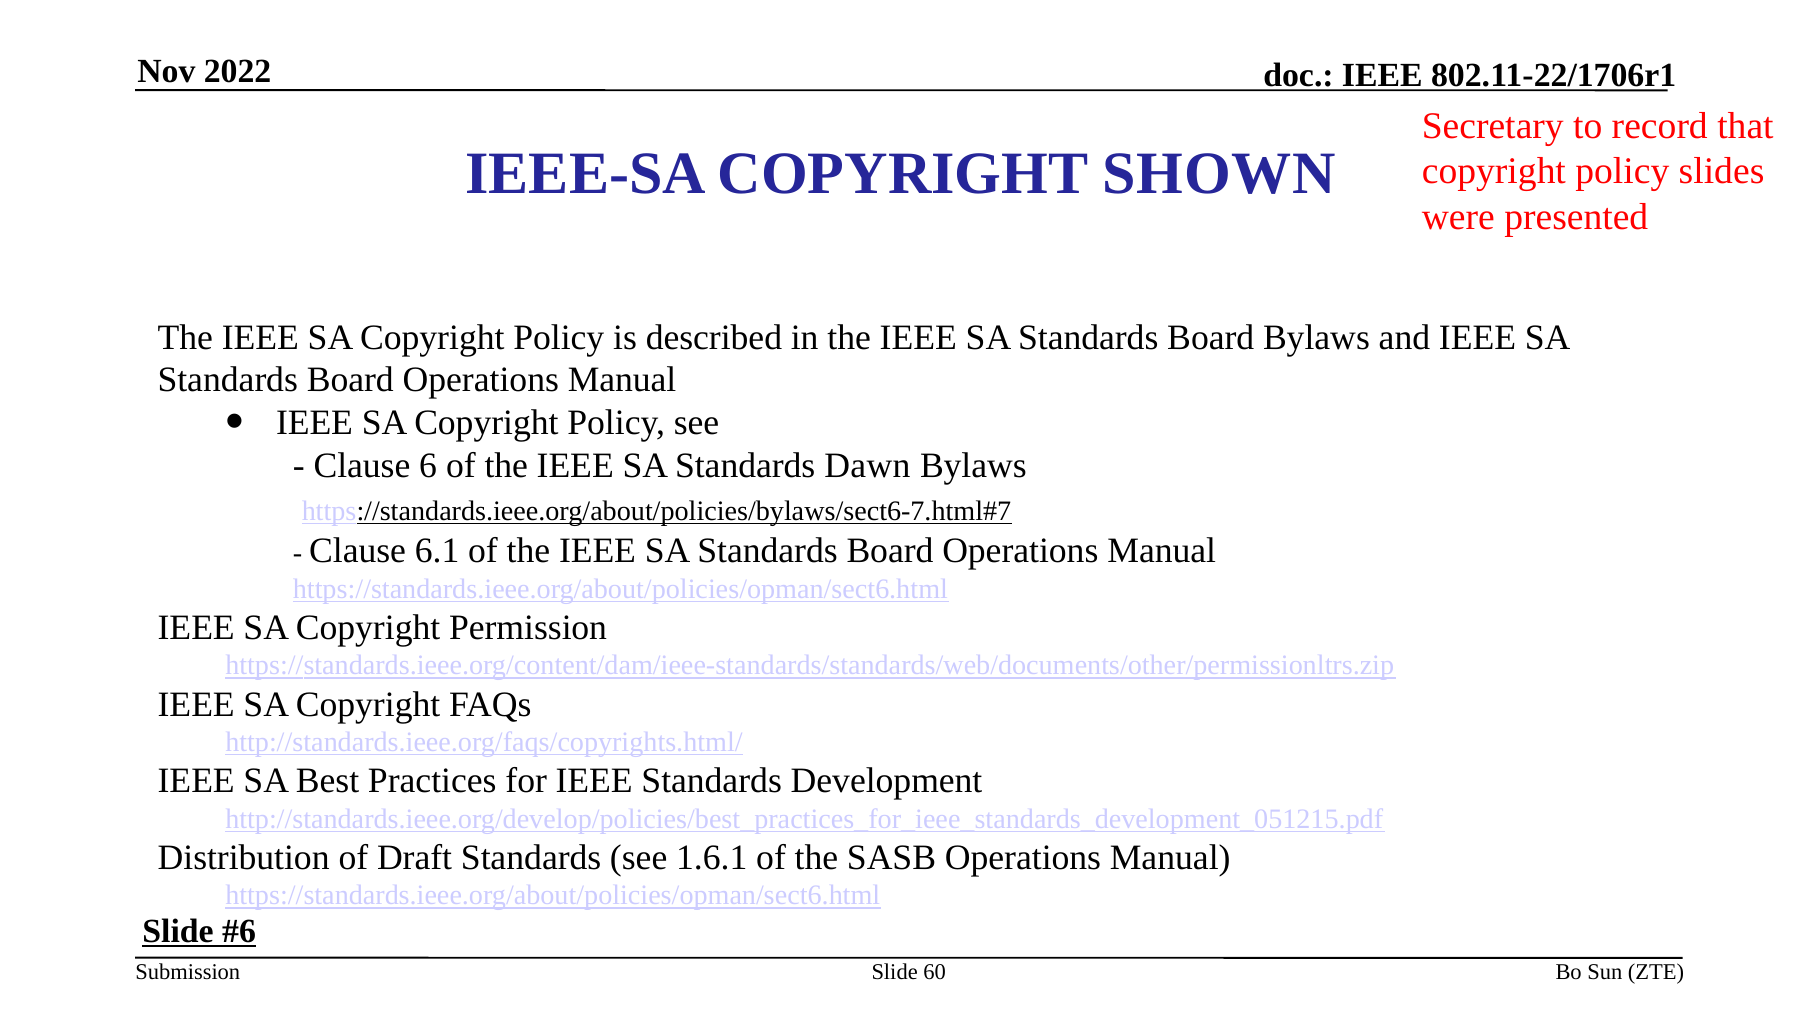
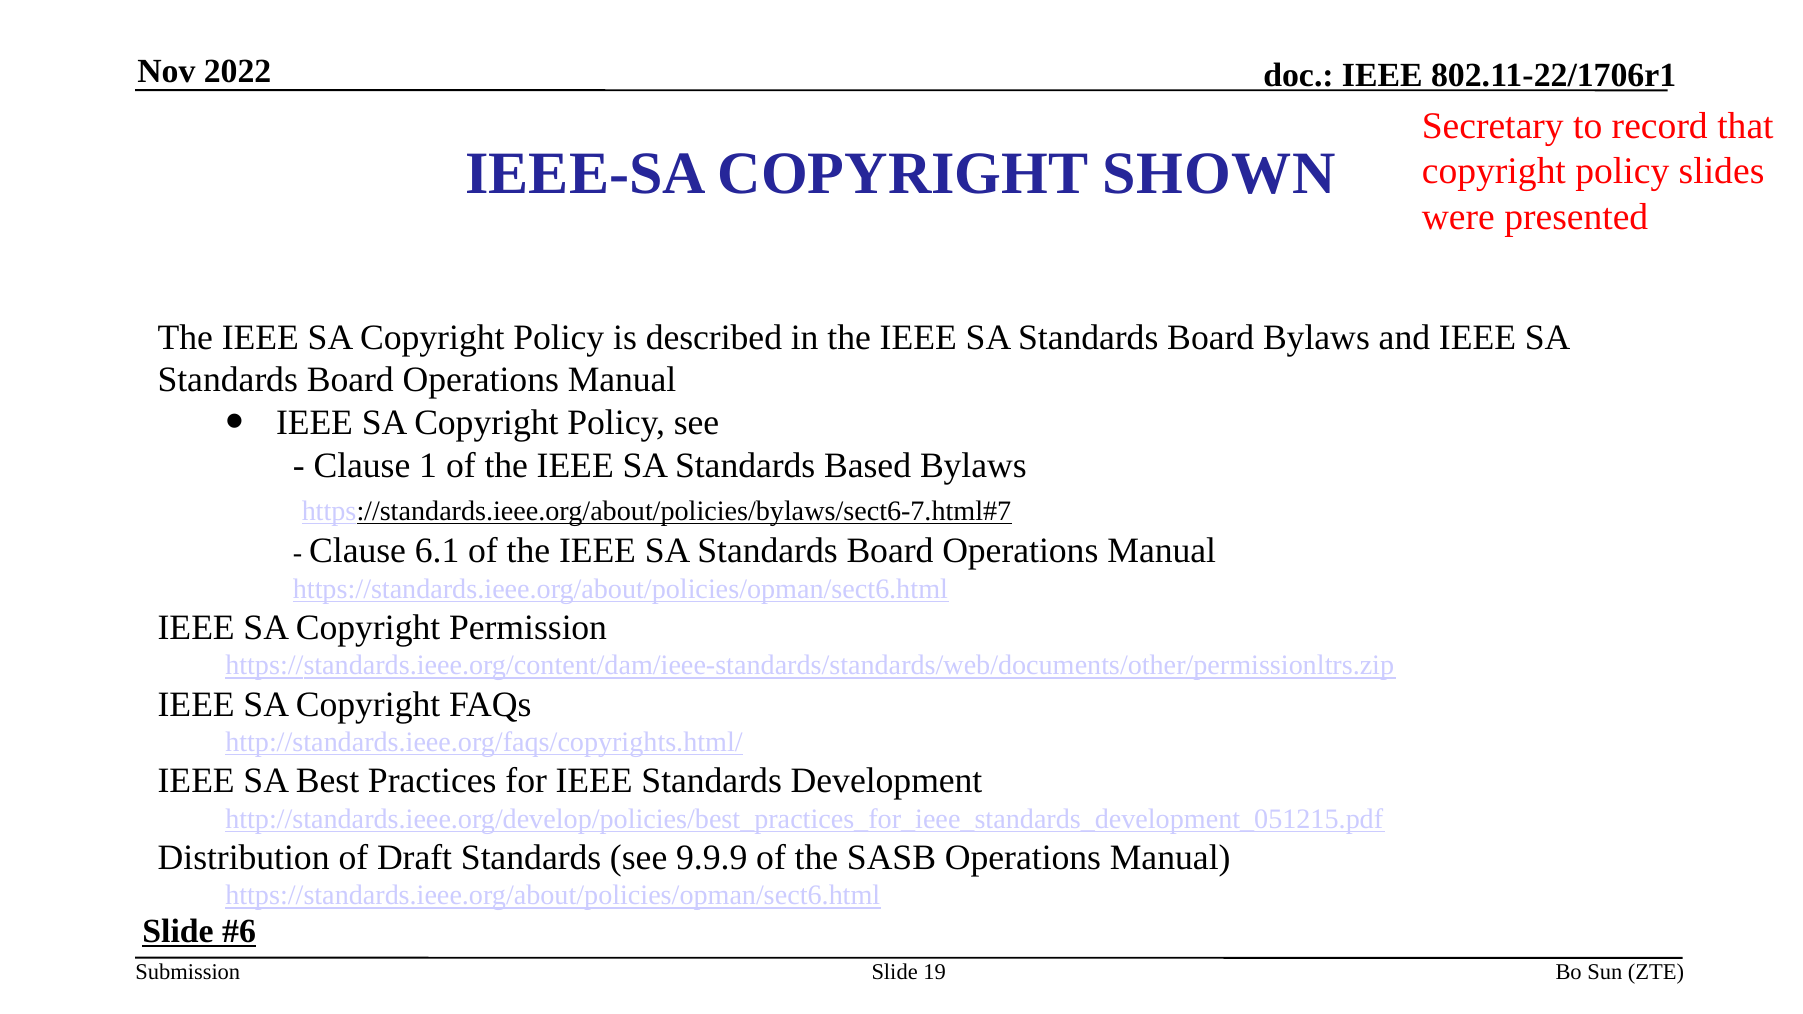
6: 6 -> 1 (428, 466)
Dawn: Dawn -> Based (868, 466)
1.6.1: 1.6.1 -> 9.9.9 (712, 858)
60: 60 -> 19 (935, 973)
